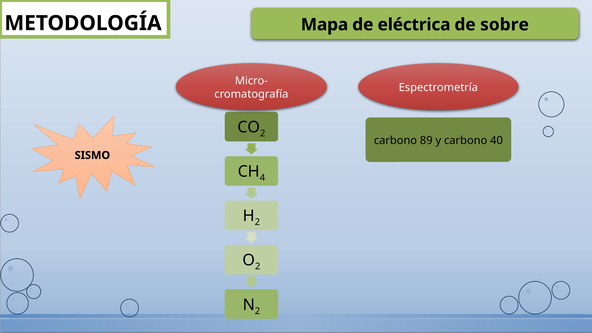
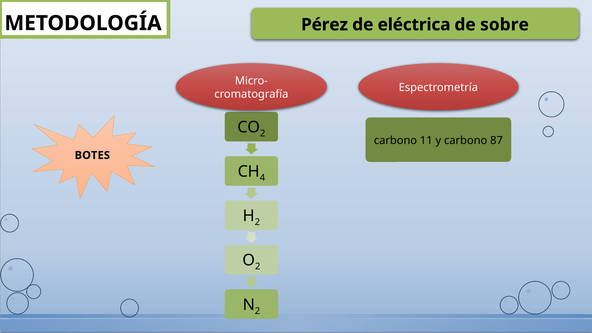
Mapa: Mapa -> Pérez (325, 25)
89: 89 -> 11 (426, 140)
40: 40 -> 87 (497, 140)
SISMO: SISMO -> BOTES (92, 155)
